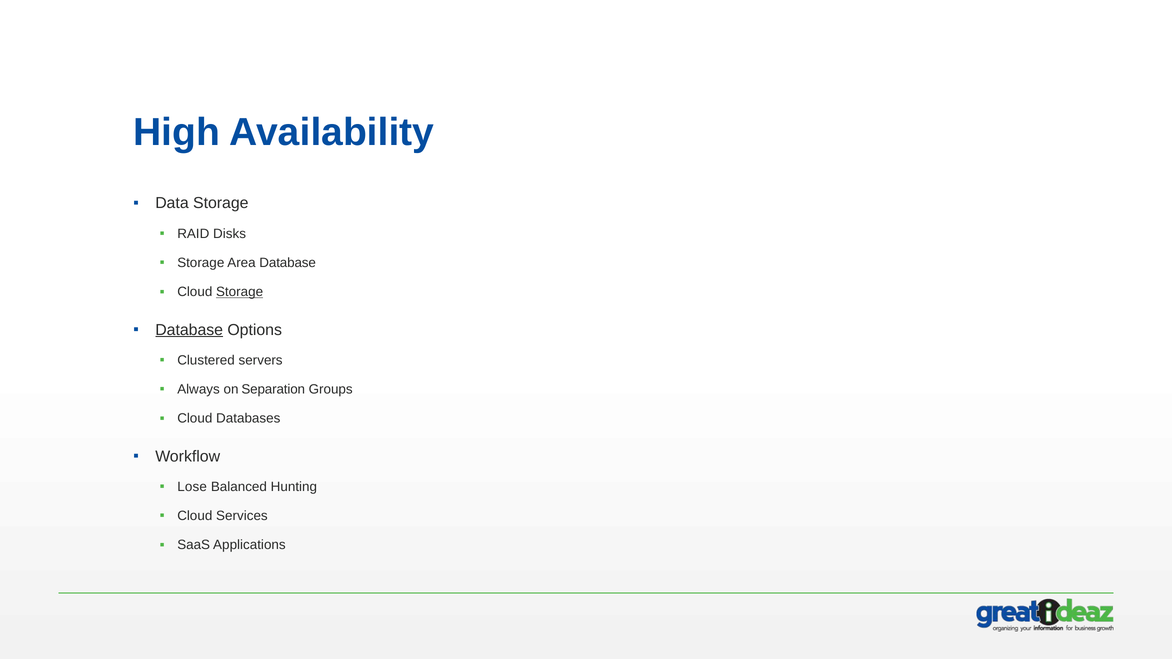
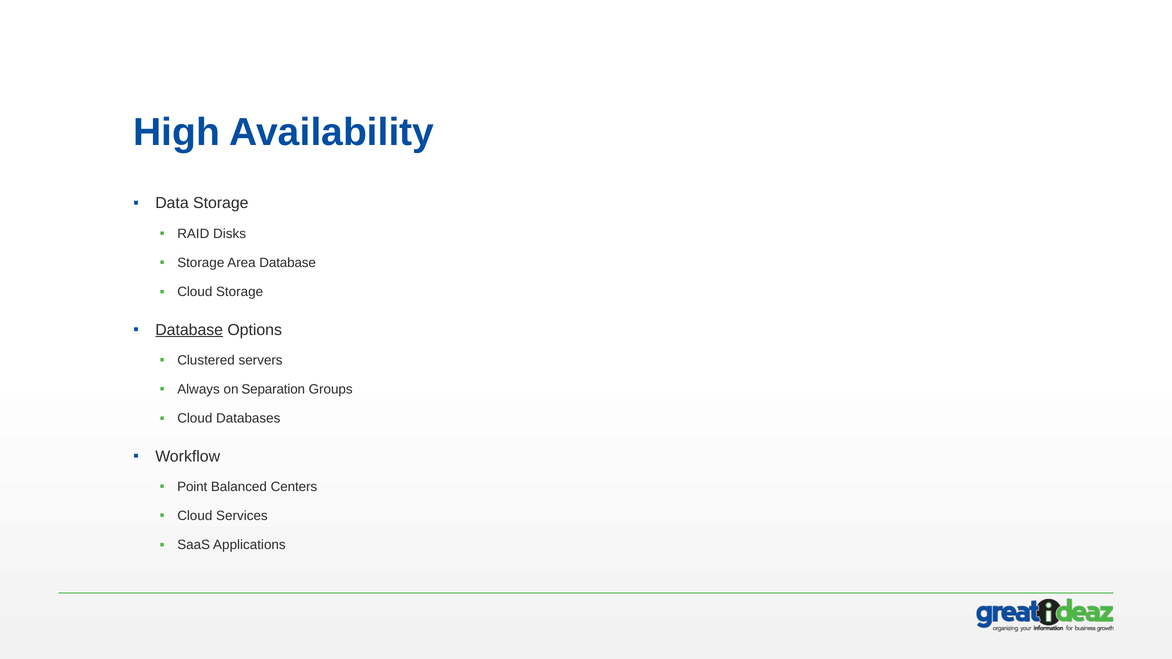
Storage underline: present -> none (240, 292)
Lose: Lose -> Point (192, 487)
Hunting: Hunting -> Centers (294, 487)
